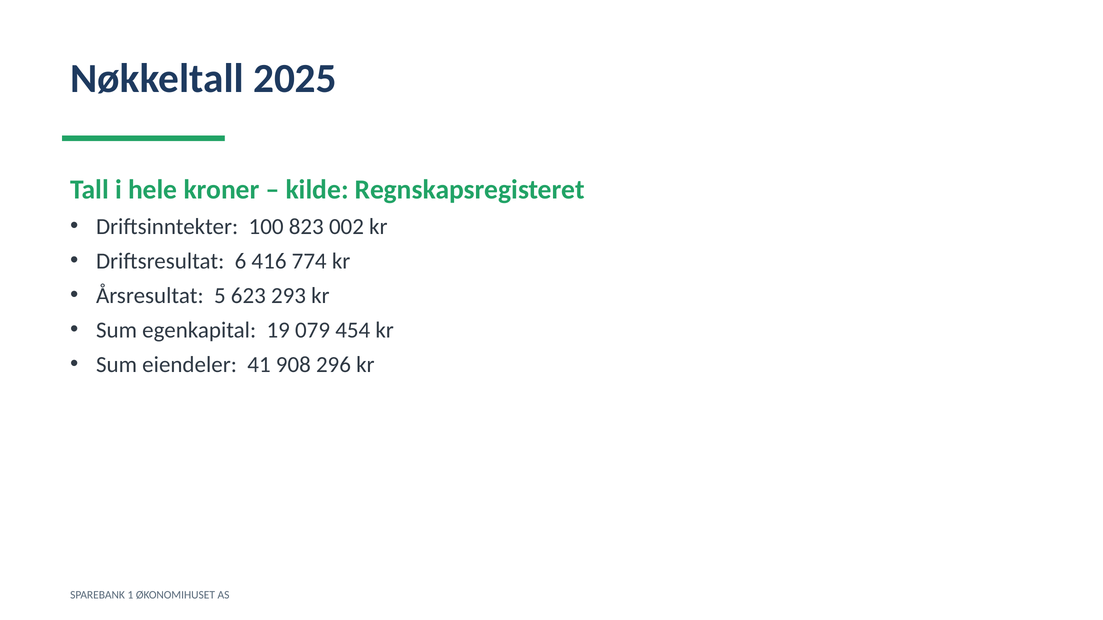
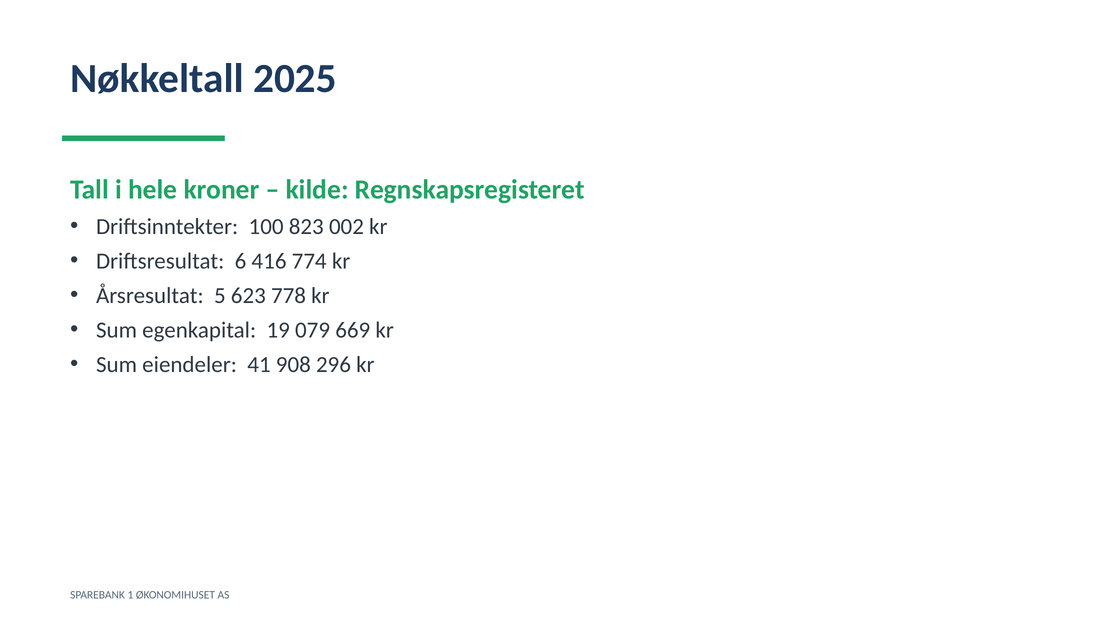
293: 293 -> 778 (288, 296)
454: 454 -> 669 (353, 330)
